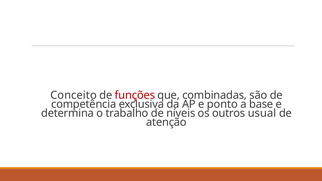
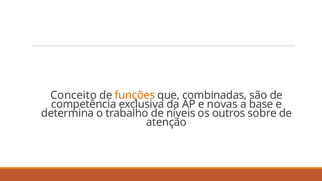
funções colour: red -> orange (135, 95)
ponto: ponto -> novas (222, 104)
usual: usual -> sobre (262, 113)
